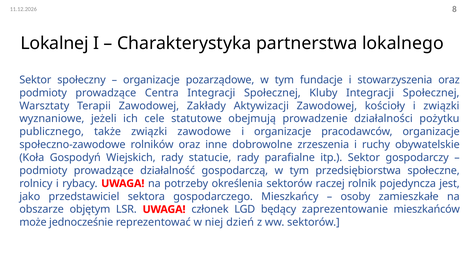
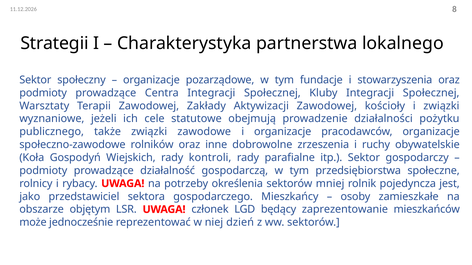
Lokalnej: Lokalnej -> Strategii (54, 43)
statucie: statucie -> kontroli (210, 158)
raczej: raczej -> mniej (330, 184)
